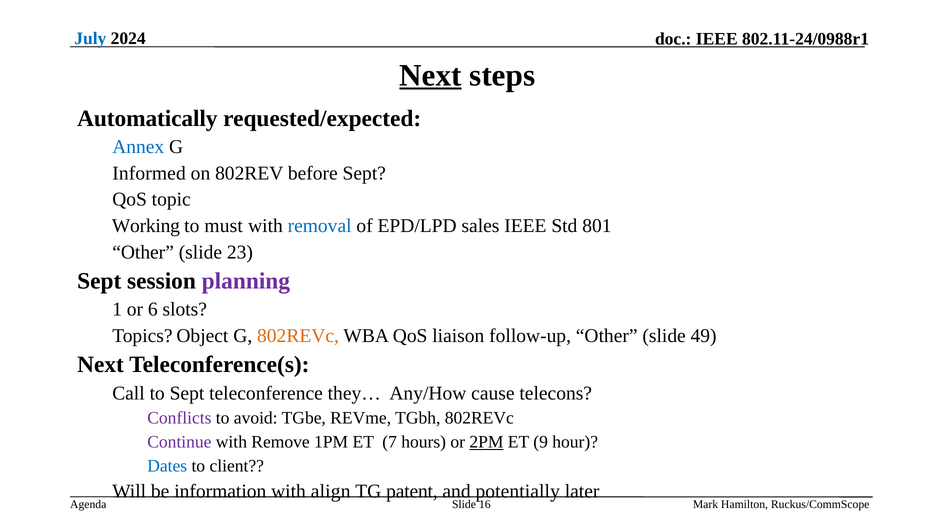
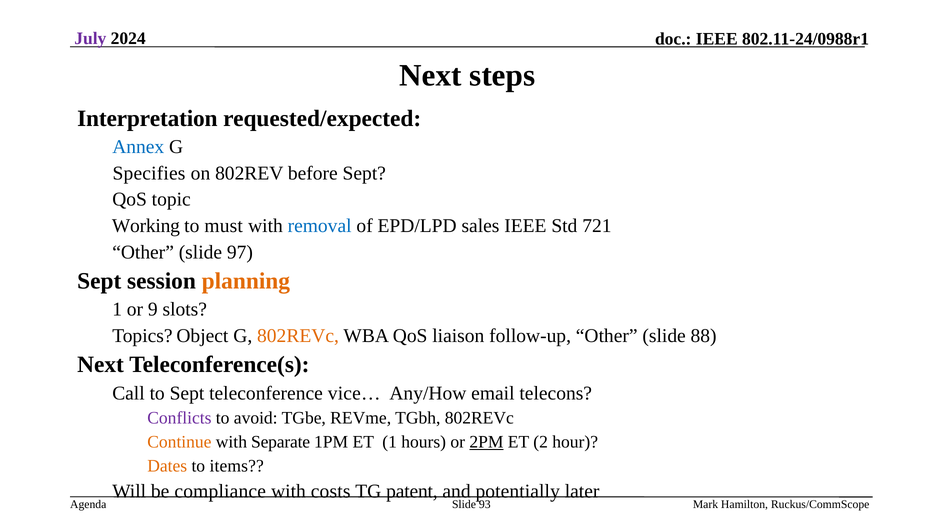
July colour: blue -> purple (90, 38)
Next underline: present -> none (431, 75)
Automatically: Automatically -> Interpretation (147, 119)
Informed: Informed -> Specifies (149, 173)
801: 801 -> 721 (597, 226)
23: 23 -> 97 (240, 252)
planning colour: purple -> orange (246, 281)
6: 6 -> 9 (153, 309)
49: 49 -> 88 (704, 336)
they…: they… -> vice… (354, 393)
cause: cause -> email (493, 393)
Continue colour: purple -> orange (179, 442)
Remove: Remove -> Separate (281, 442)
ET 7: 7 -> 1 (390, 442)
9: 9 -> 2 (541, 442)
Dates colour: blue -> orange (167, 466)
client: client -> items (237, 466)
information: information -> compliance (220, 491)
align: align -> costs (331, 491)
16: 16 -> 93 (485, 504)
